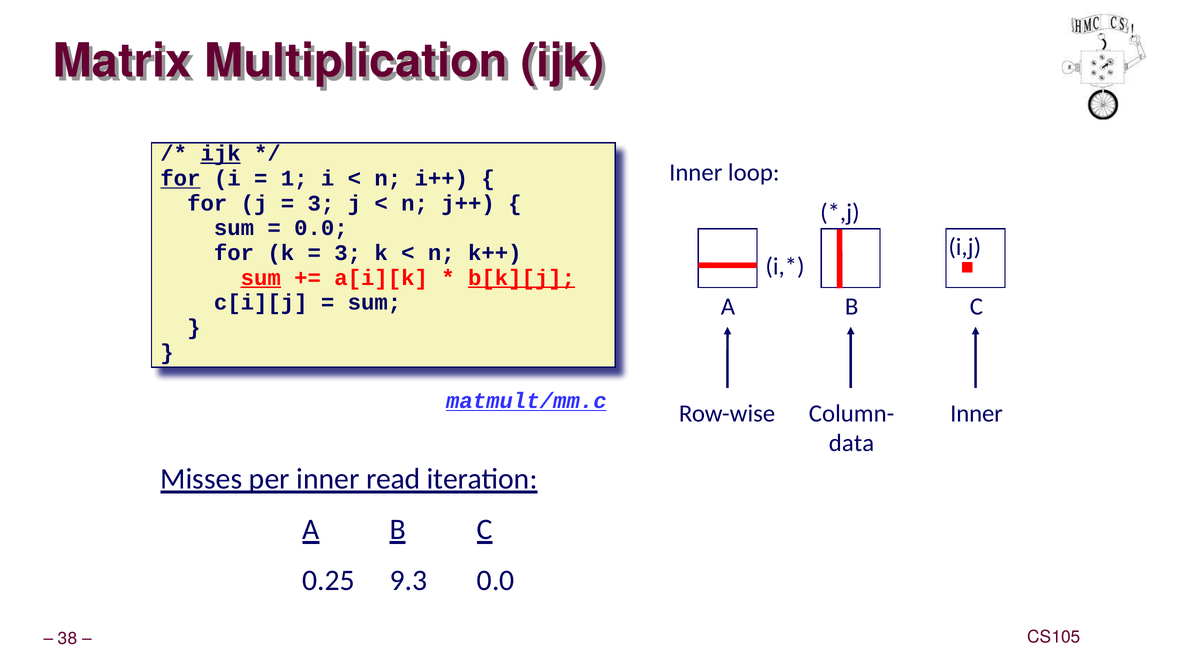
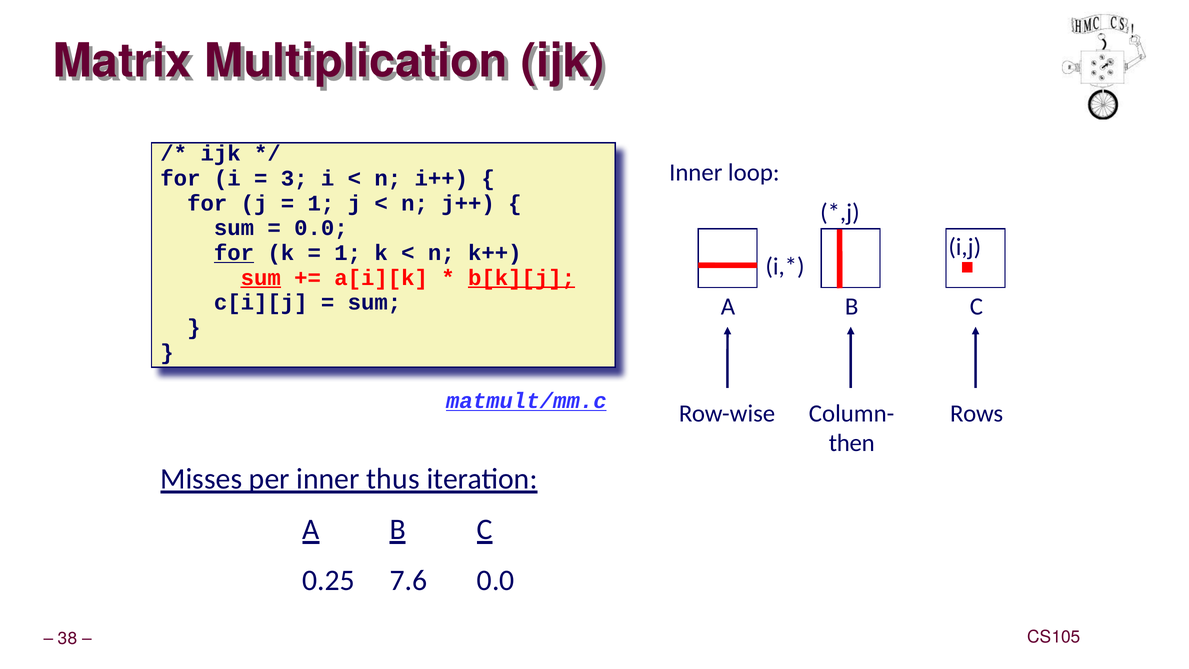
ijk underline: present -> none (221, 154)
for underline: present -> none (180, 178)
1: 1 -> 3 (294, 178)
3: 3 -> 1 (321, 203)
for underline: none -> present (234, 253)
3: 3 -> 1 (348, 253)
Row-wise Inner: Inner -> Rows (977, 413)
data: data -> then (852, 443)
read: read -> thus (393, 479)
9.3: 9.3 -> 7.6 (408, 580)
